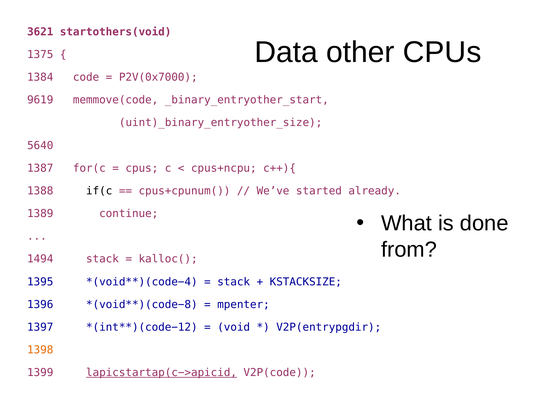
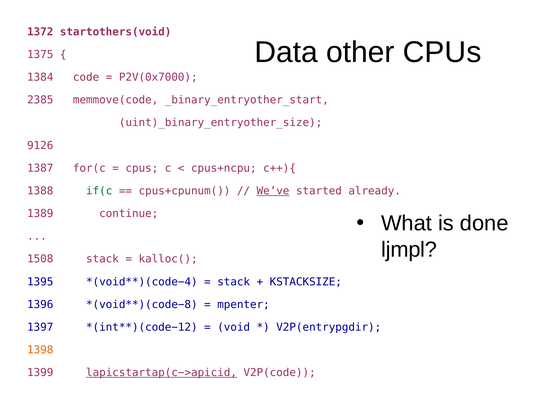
3621: 3621 -> 1372 (40, 32)
9619: 9619 -> 2385 (40, 100)
5640: 5640 -> 9126 (40, 146)
if(c colour: black -> green (99, 191)
We’ve underline: none -> present (273, 191)
from: from -> ljmpl (409, 250)
1494: 1494 -> 1508 (40, 259)
